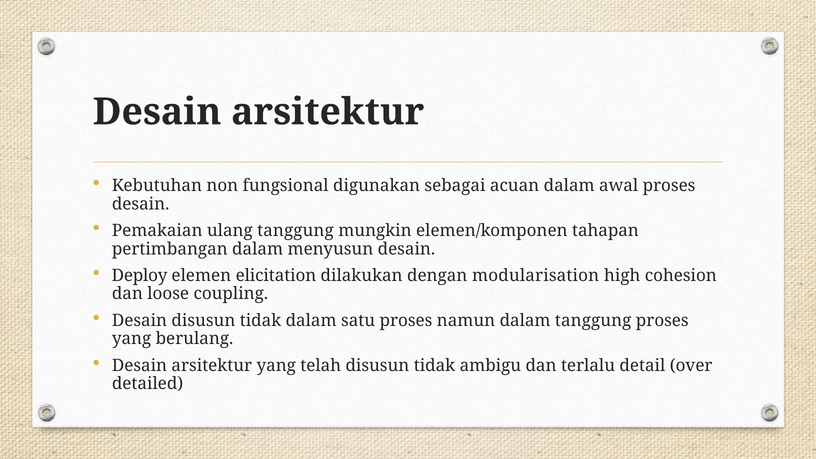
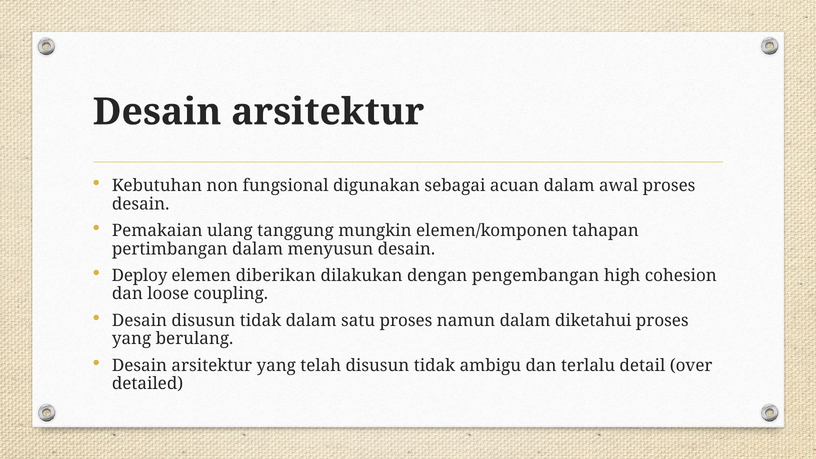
elicitation: elicitation -> diberikan (276, 276)
modularisation: modularisation -> pengembangan (536, 276)
dalam tanggung: tanggung -> diketahui (593, 320)
